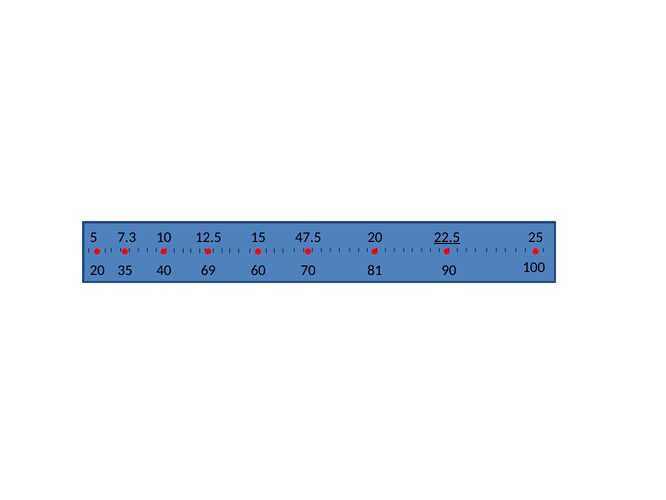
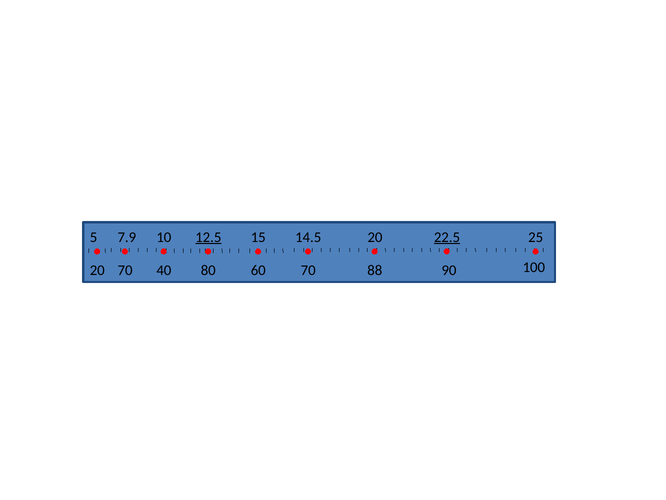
7.3: 7.3 -> 7.9 (127, 237)
12.5 underline: none -> present (208, 237)
47.5: 47.5 -> 14.5 (308, 237)
20 35: 35 -> 70 (125, 270)
69: 69 -> 80 (208, 270)
81: 81 -> 88 (375, 270)
